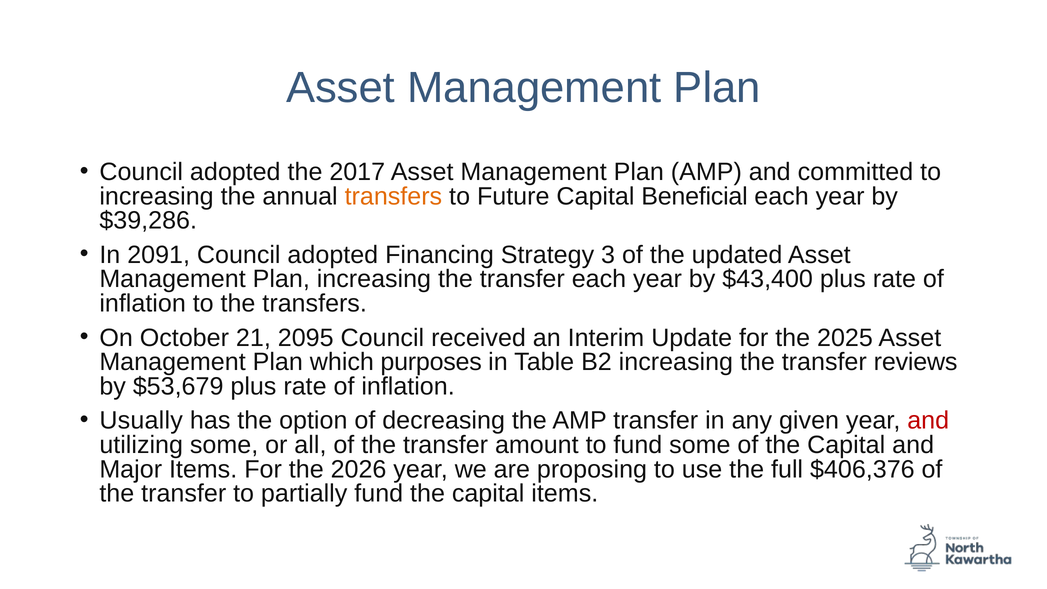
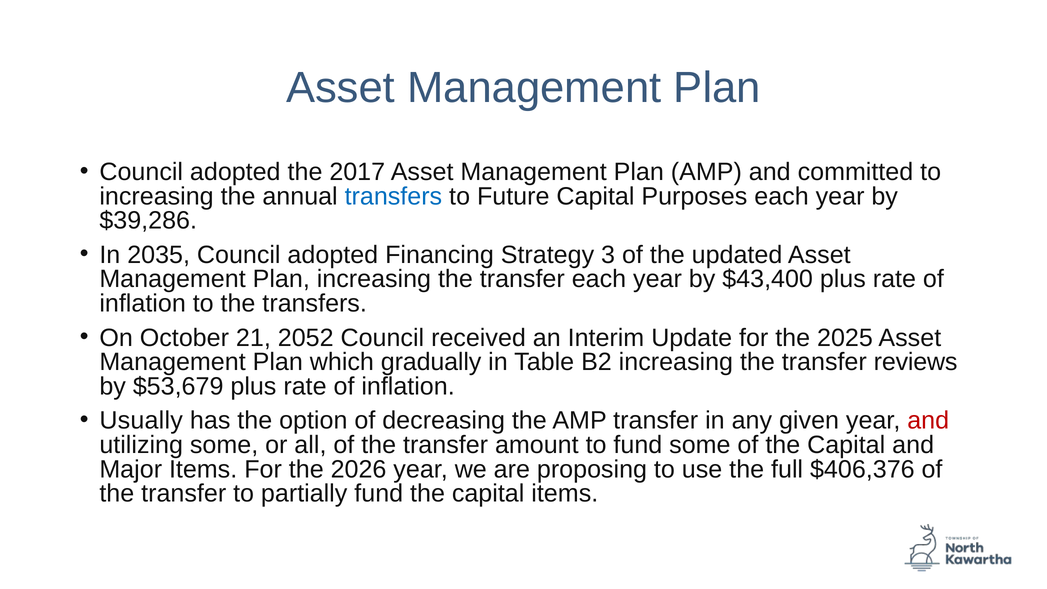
transfers colour: orange -> blue (393, 196)
Beneficial: Beneficial -> Purposes (694, 196)
2091: 2091 -> 2035 (159, 255)
2095: 2095 -> 2052 (306, 338)
purposes: purposes -> gradually (431, 362)
